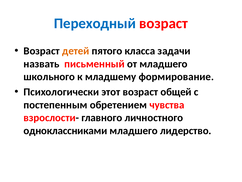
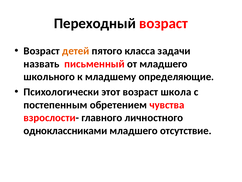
Переходный colour: blue -> black (95, 23)
формирование: формирование -> определяющие (176, 77)
общей: общей -> школа (176, 92)
лидерство: лидерство -> отсутствие (186, 130)
